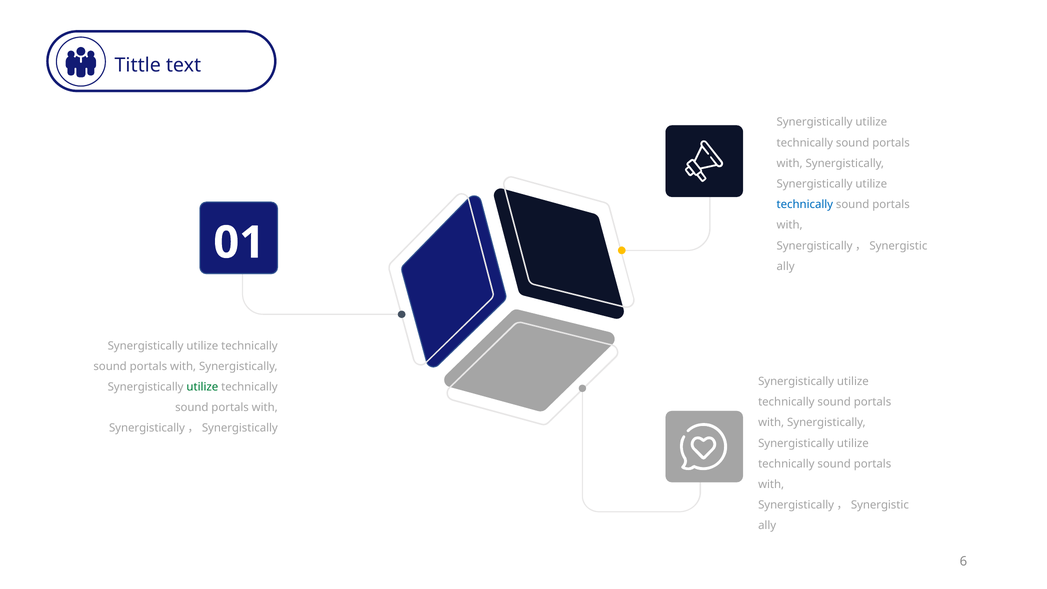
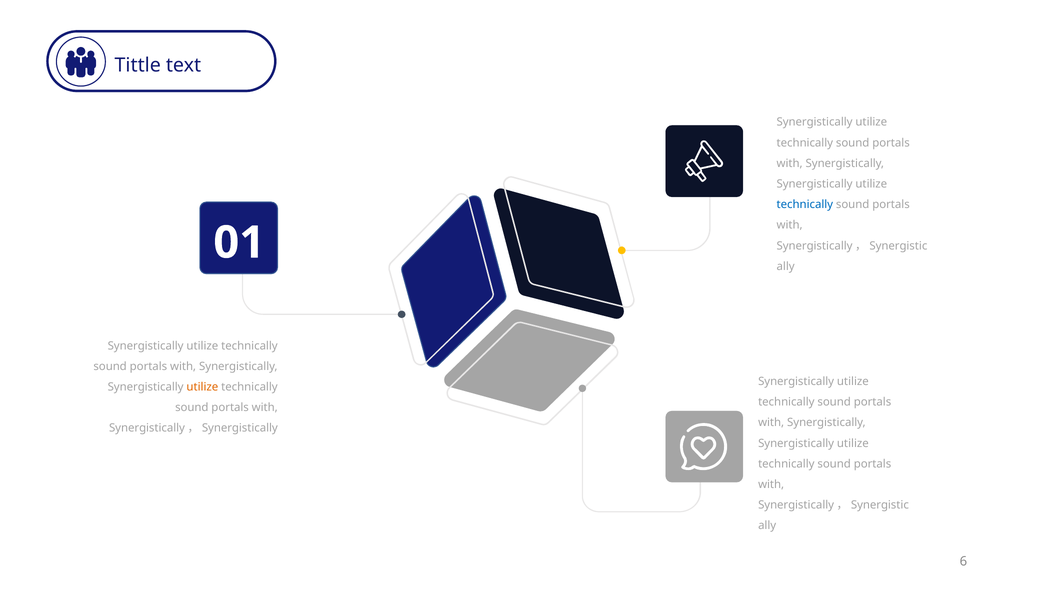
utilize colour: green -> orange (202, 387)
